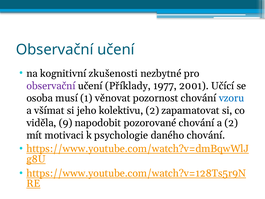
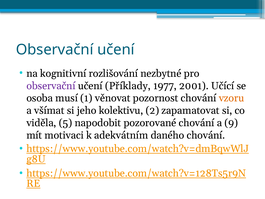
zkušenosti: zkušenosti -> rozlišování (113, 73)
vzoru colour: blue -> orange (232, 98)
9: 9 -> 5 (65, 123)
a 2: 2 -> 9 (231, 123)
psychologie: psychologie -> adekvátním (121, 135)
